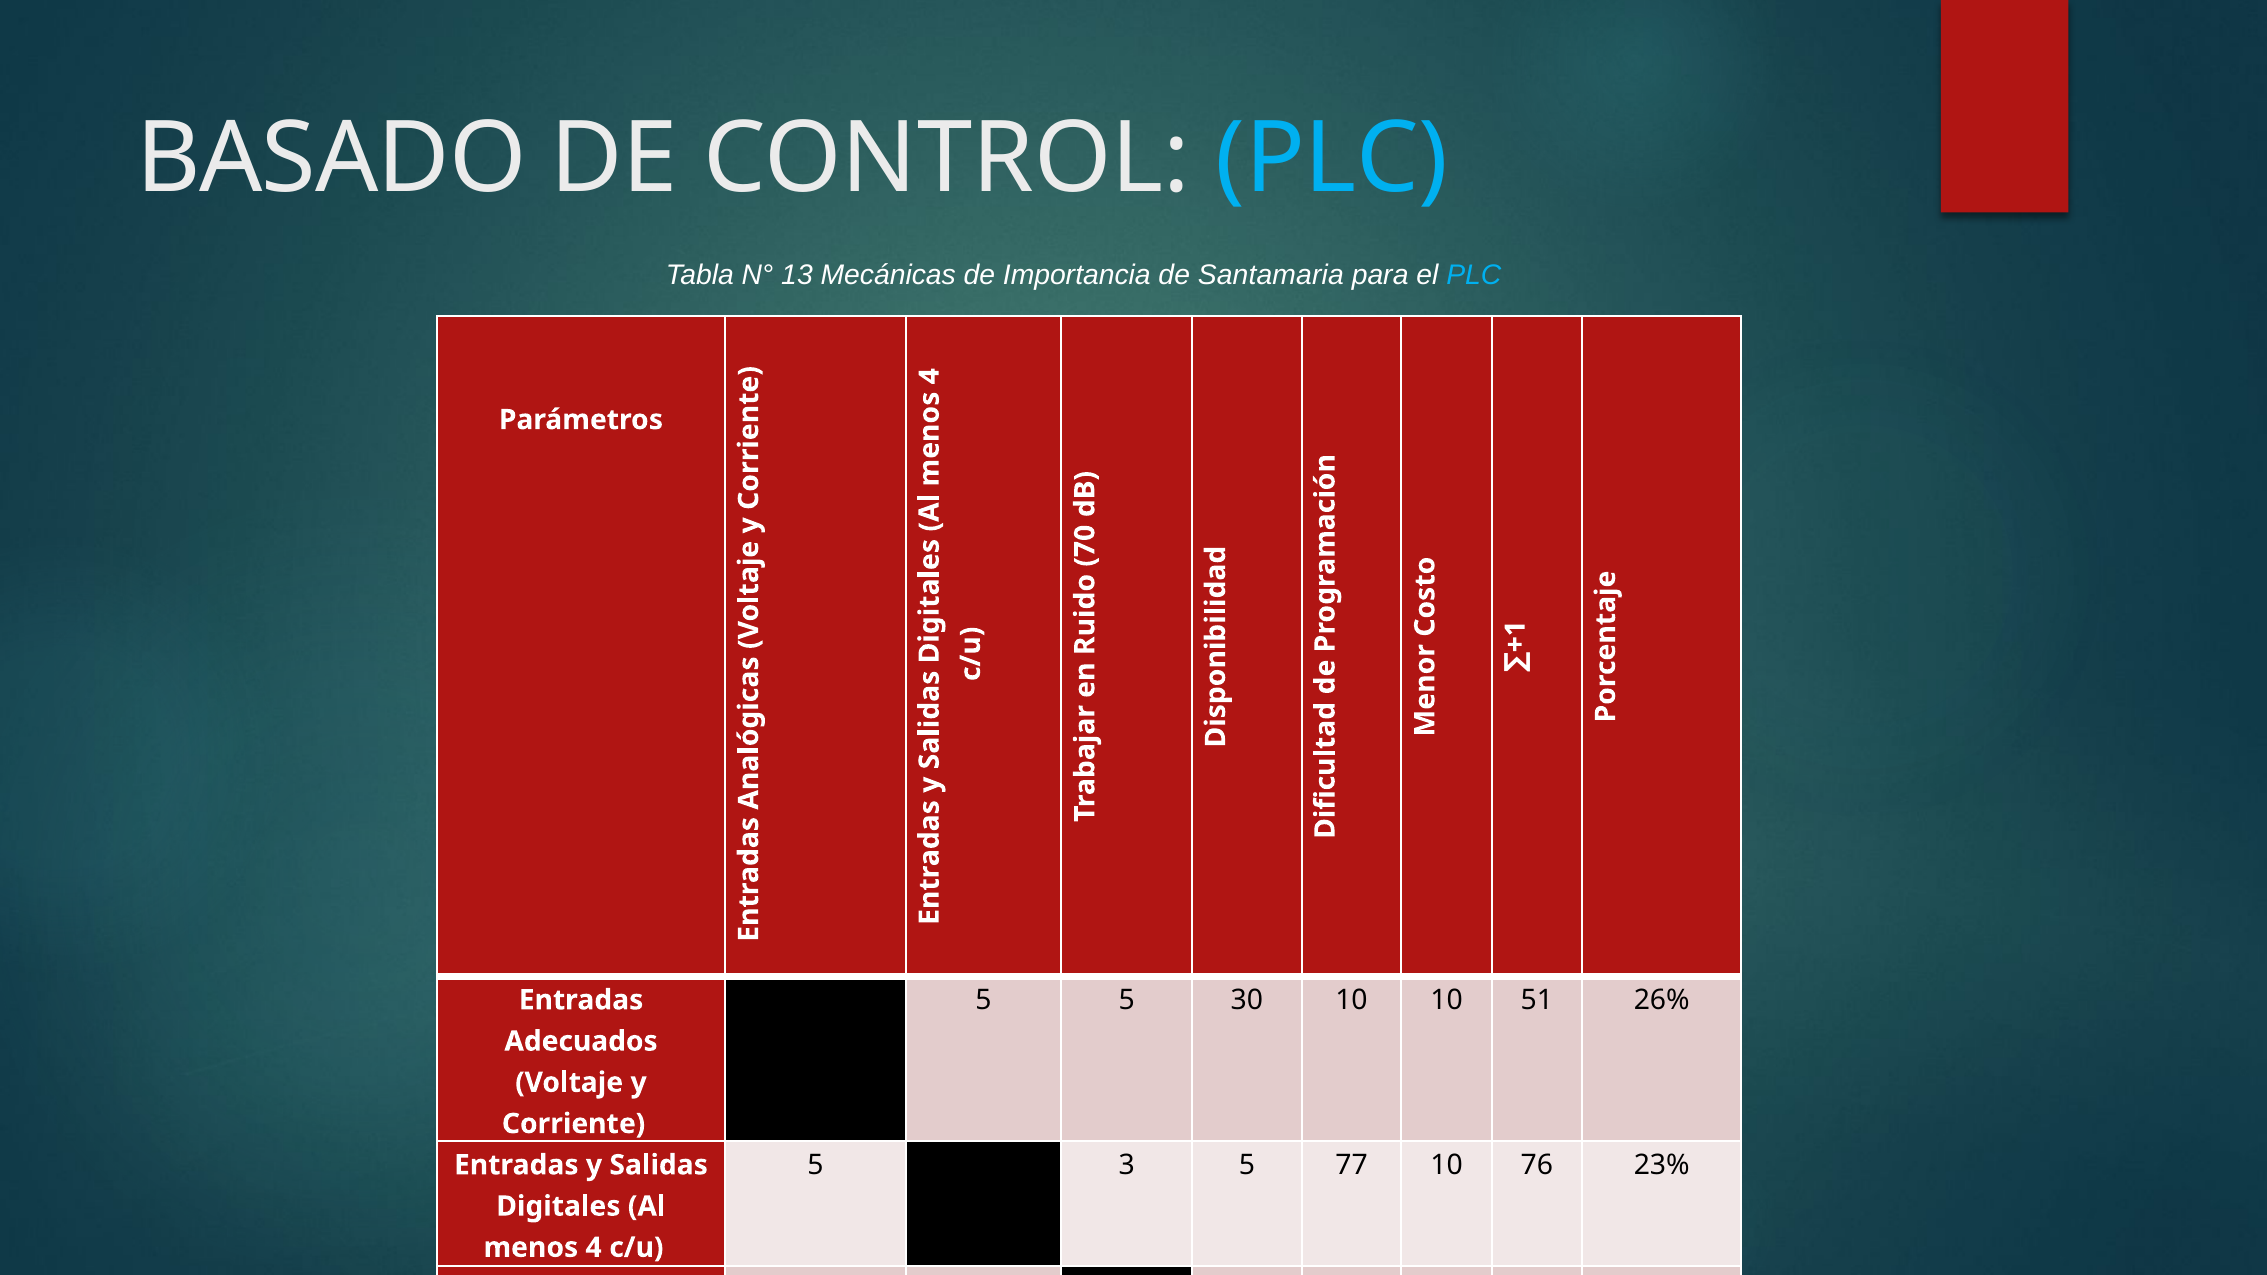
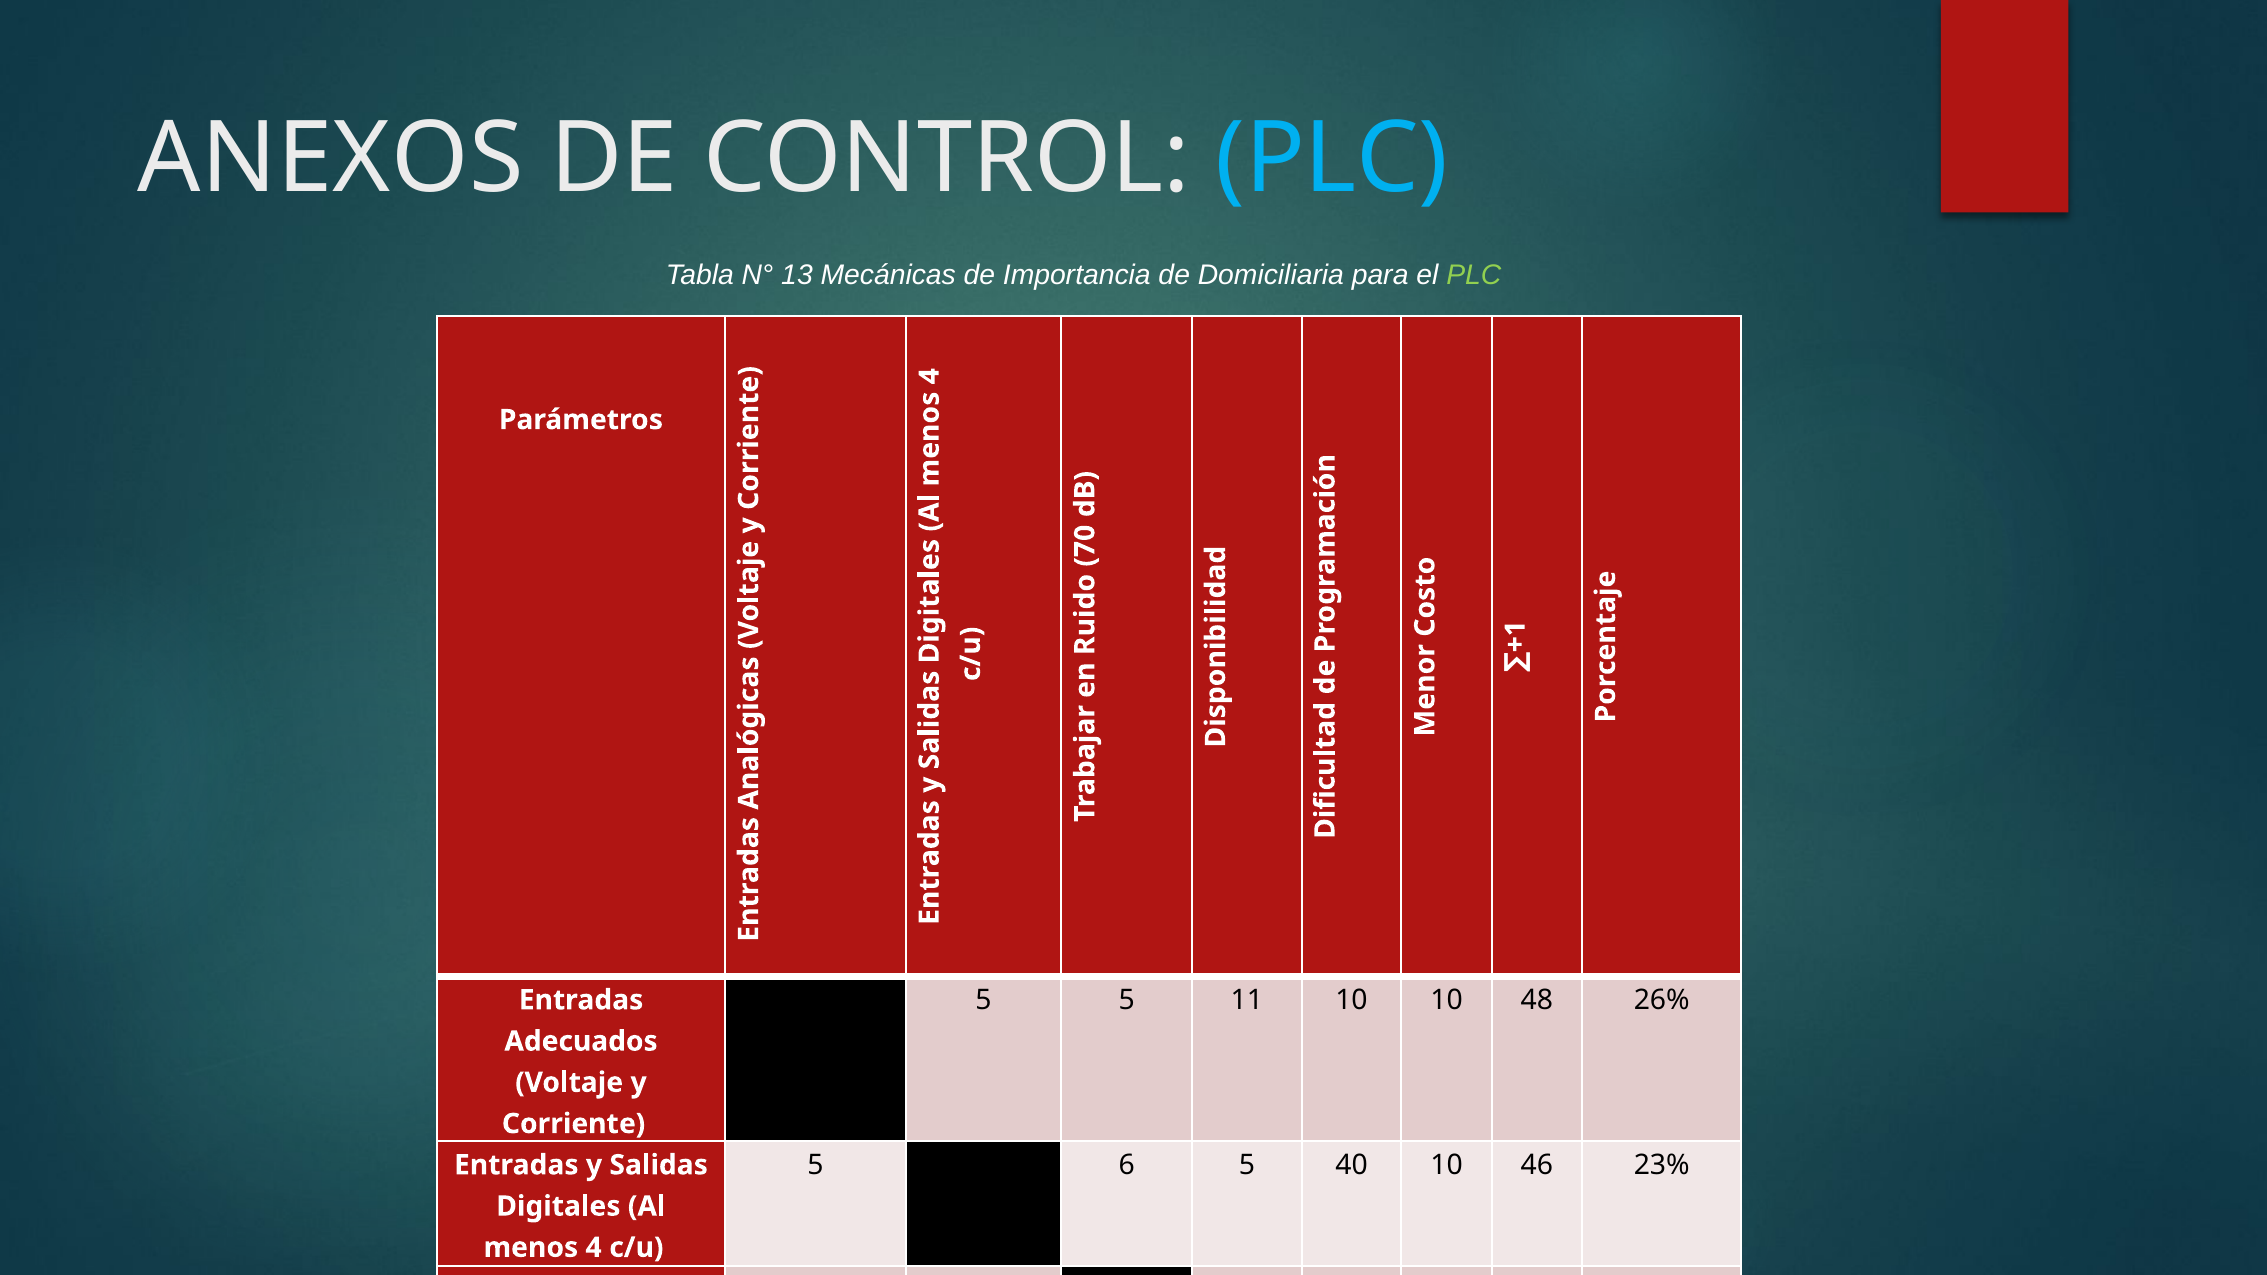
BASADO: BASADO -> ANEXOS (331, 159)
Santamaria: Santamaria -> Domiciliaria (1271, 276)
PLC colour: light blue -> light green (1474, 276)
5 5 30: 30 -> 11 (1247, 1000)
51: 51 -> 48 (1537, 1000)
3: 3 -> 6 (1127, 1165)
77: 77 -> 40 (1352, 1165)
76: 76 -> 46 (1537, 1165)
